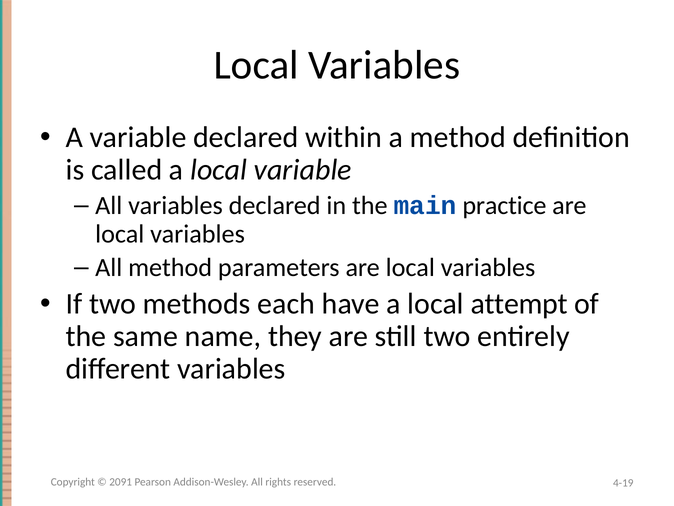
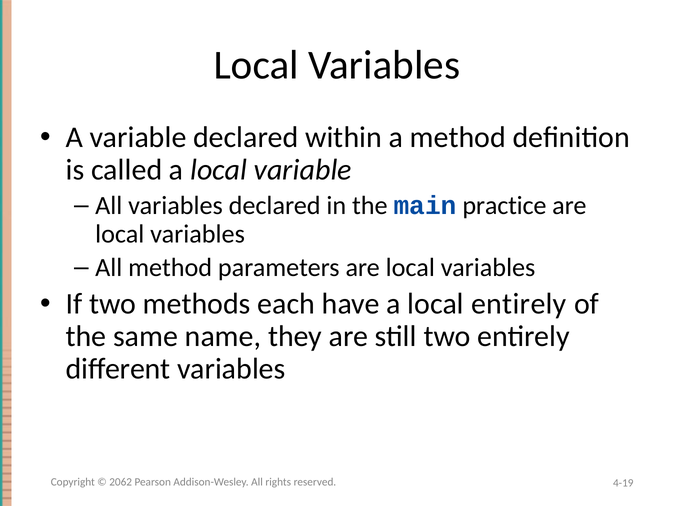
local attempt: attempt -> entirely (519, 304)
2091: 2091 -> 2062 (121, 482)
